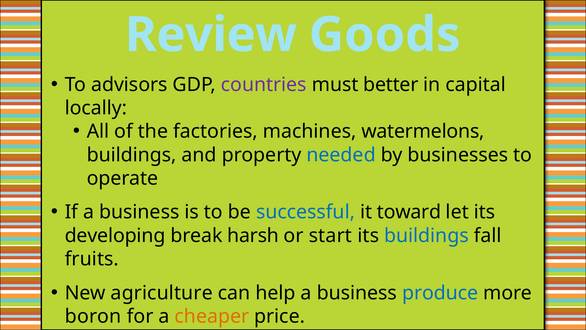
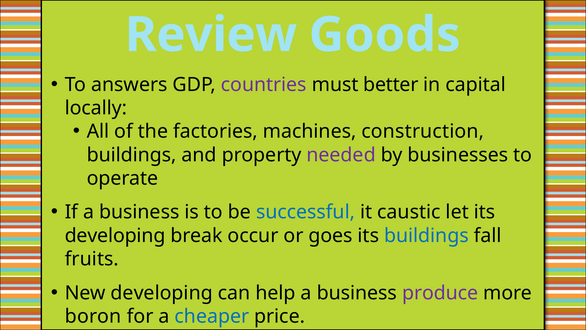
advisors: advisors -> answers (129, 84)
watermelons: watermelons -> construction (423, 131)
needed colour: blue -> purple (341, 155)
toward: toward -> caustic (409, 212)
harsh: harsh -> occur (253, 235)
start: start -> goes (331, 235)
New agriculture: agriculture -> developing (162, 293)
produce colour: blue -> purple (440, 293)
cheaper colour: orange -> blue (212, 316)
